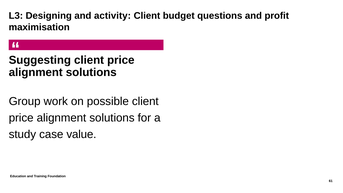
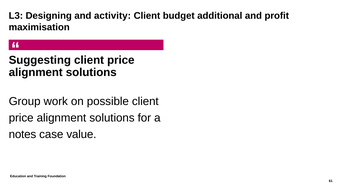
questions: questions -> additional (220, 16)
study: study -> notes (22, 134)
